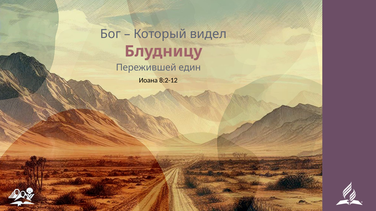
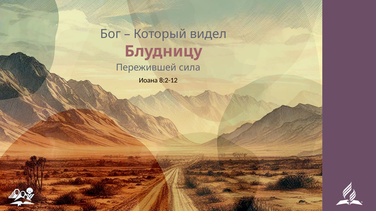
един: един -> сила (190, 68)
